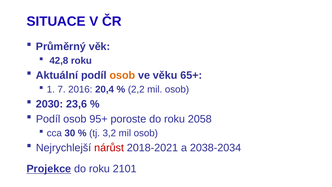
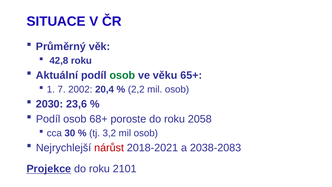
osob colour: orange -> green (122, 75)
2016: 2016 -> 2002 (80, 89)
95+: 95+ -> 68+ (98, 119)
2038-2034: 2038-2034 -> 2038-2083 (216, 148)
